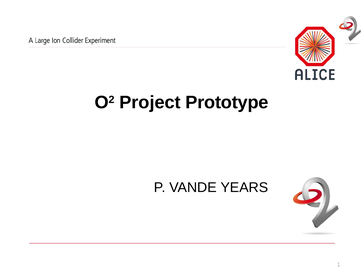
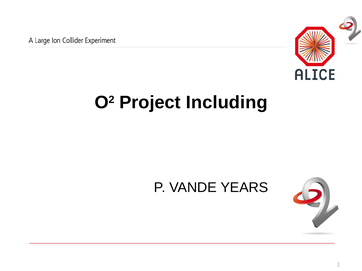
Prototype: Prototype -> Including (227, 103)
